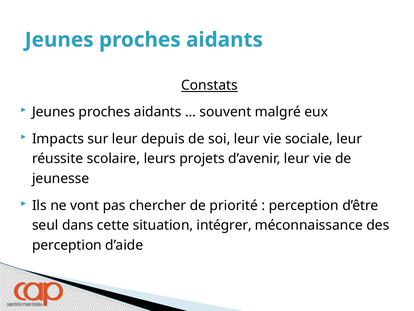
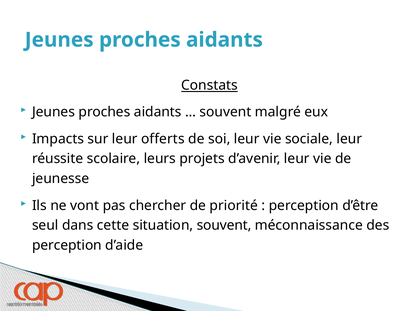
depuis: depuis -> offerts (163, 139)
situation intégrer: intégrer -> souvent (224, 225)
